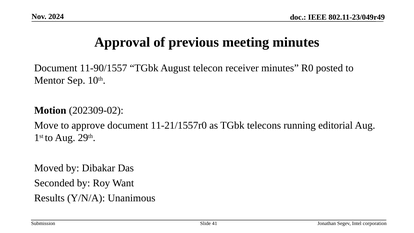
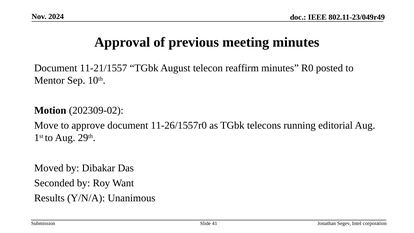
11-90/1557: 11-90/1557 -> 11-21/1557 (104, 68)
receiver: receiver -> reaffirm (242, 68)
11-21/1557r0: 11-21/1557r0 -> 11-26/1557r0 (179, 125)
